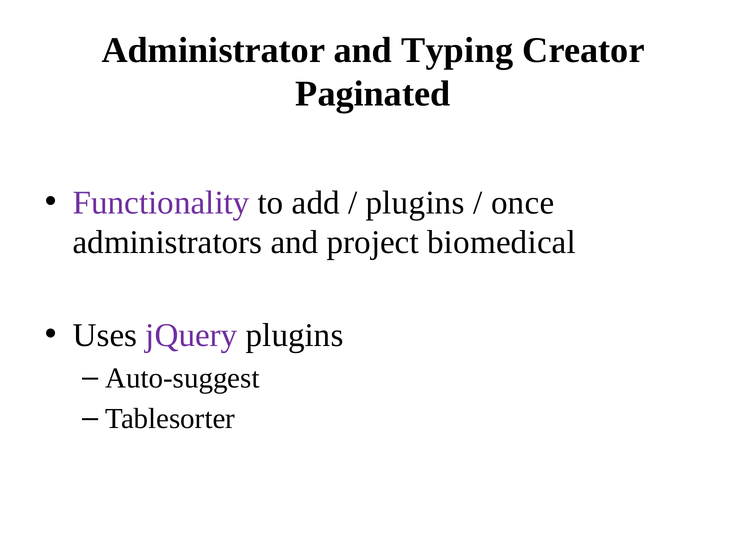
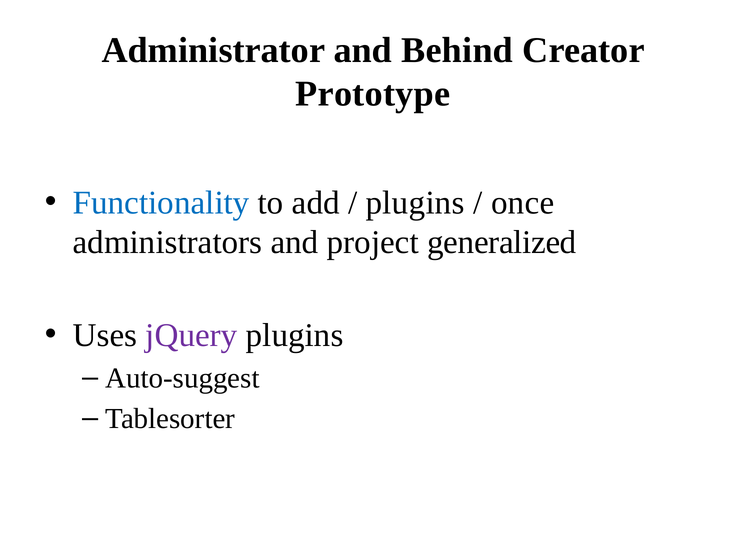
Typing: Typing -> Behind (457, 50)
Paginated: Paginated -> Prototype (373, 94)
Functionality colour: purple -> blue (161, 203)
biomedical: biomedical -> generalized (502, 243)
